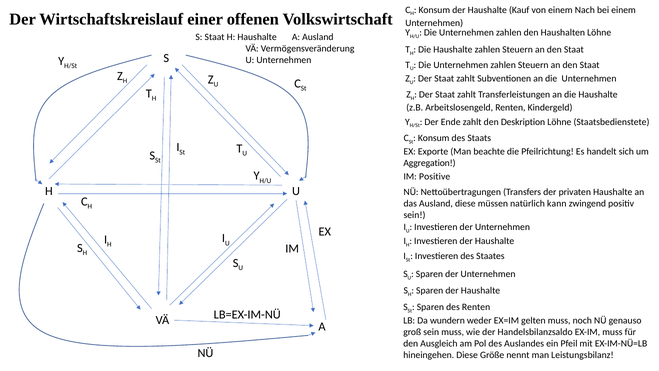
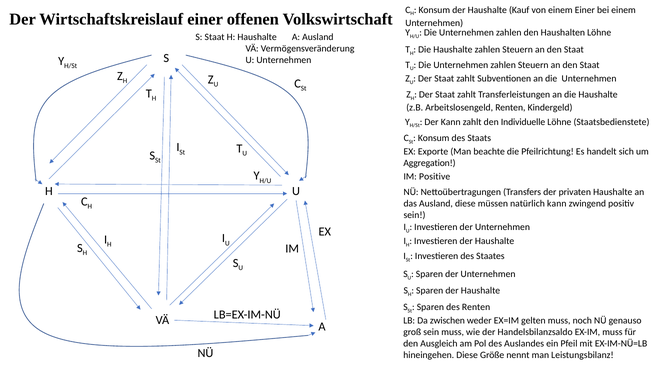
einem Nach: Nach -> Einer (585, 10)
Der Ende: Ende -> Kann (451, 122)
Deskription: Deskription -> Individuelle (523, 122)
wundern: wundern -> zwischen (447, 320)
